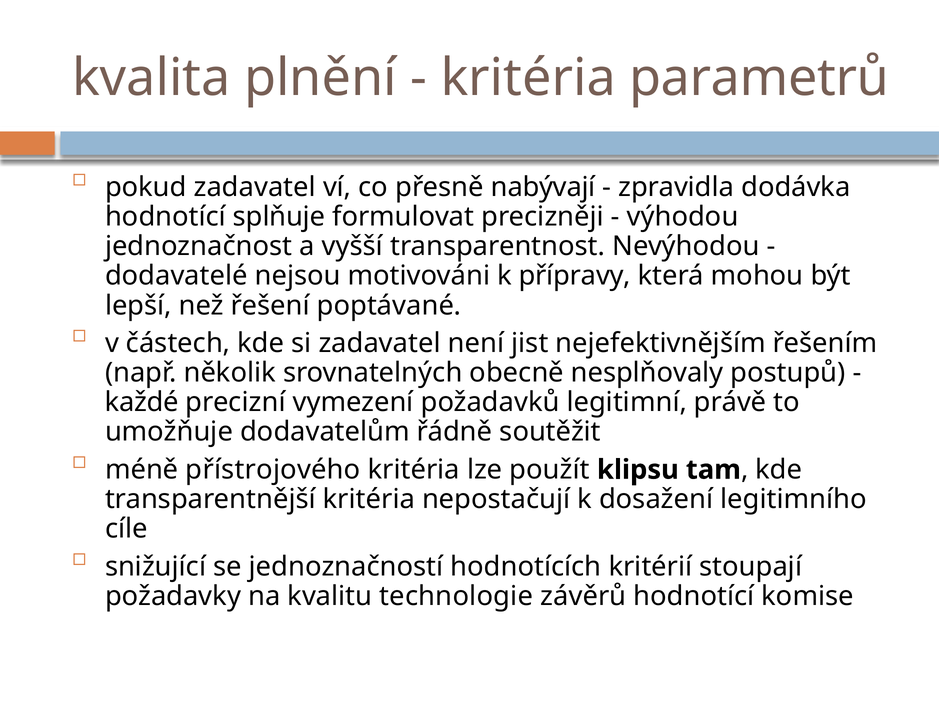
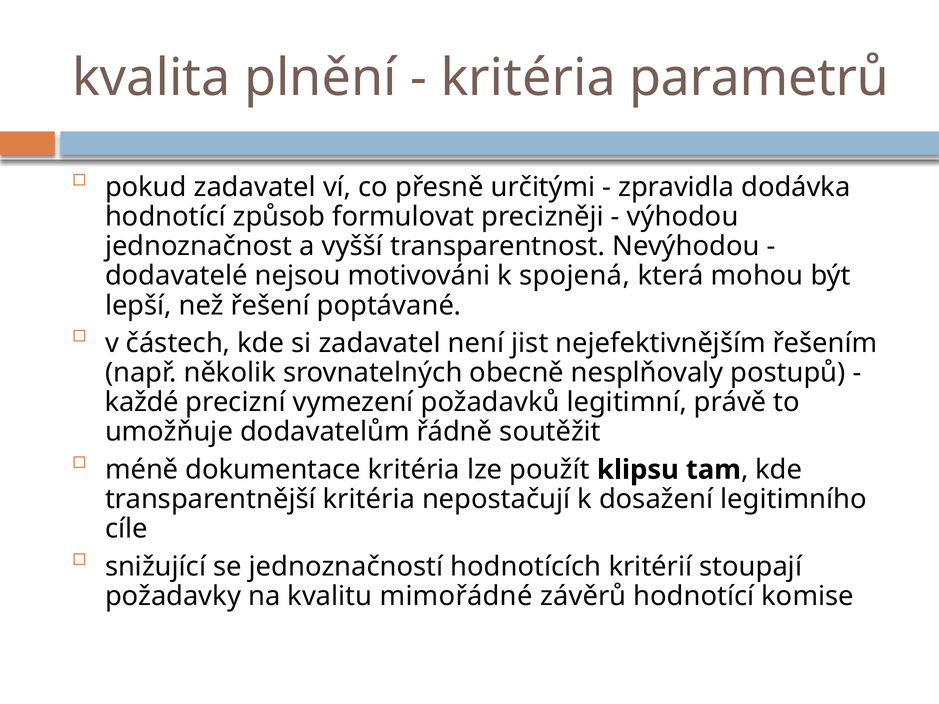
nabývají: nabývají -> určitými (543, 187)
splňuje: splňuje -> způsob (279, 217)
přípravy: přípravy -> spojená (575, 276)
přístrojového: přístrojového -> dokumentace (273, 470)
technologie: technologie -> mimořádné (456, 596)
